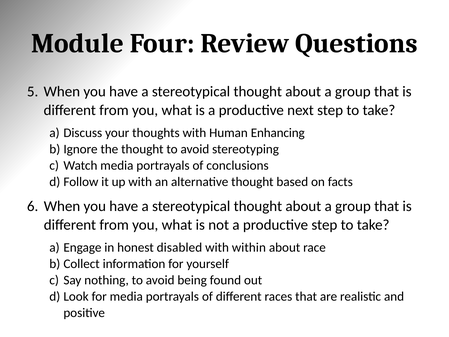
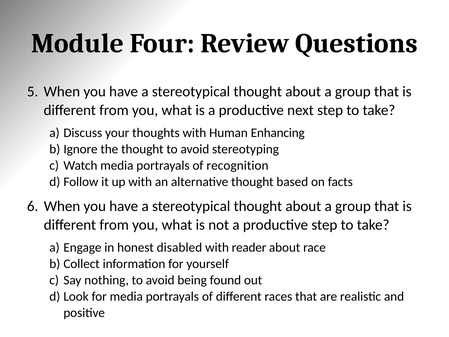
conclusions: conclusions -> recognition (237, 165)
within: within -> reader (249, 247)
